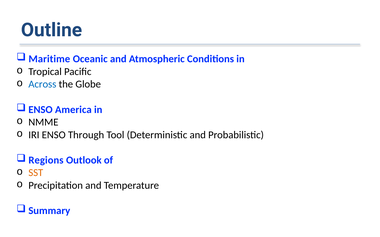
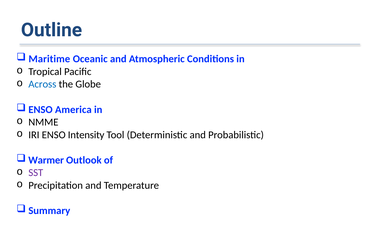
Through: Through -> Intensity (86, 135)
Regions: Regions -> Warmer (46, 160)
SST colour: orange -> purple (36, 173)
